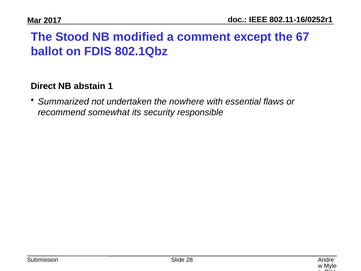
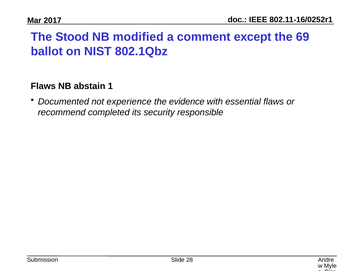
67: 67 -> 69 (303, 37)
FDIS: FDIS -> NIST (98, 51)
Direct: Direct -> Flaws (43, 86)
Summarized: Summarized -> Documented (63, 101)
undertaken: undertaken -> experience (129, 101)
nowhere: nowhere -> evidence (187, 101)
somewhat: somewhat -> completed (109, 112)
